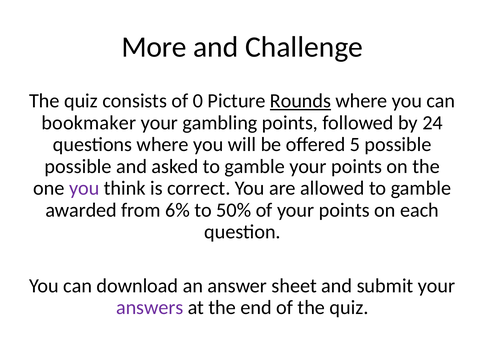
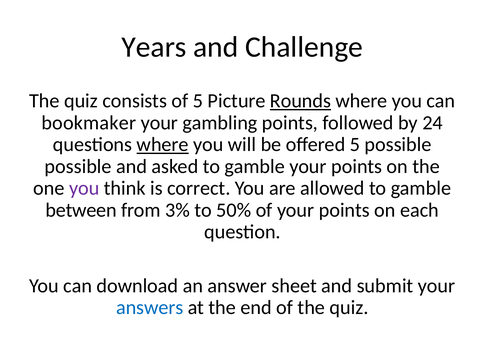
More: More -> Years (154, 47)
of 0: 0 -> 5 (198, 101)
where underline: none -> present (163, 144)
awarded: awarded -> between (81, 210)
6%: 6% -> 3% (178, 210)
answers colour: purple -> blue (150, 307)
